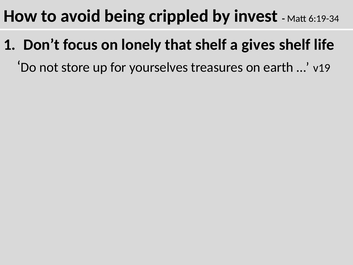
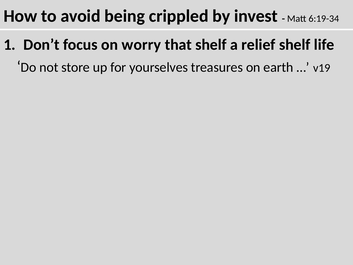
lonely: lonely -> worry (141, 45)
gives: gives -> relief (258, 45)
